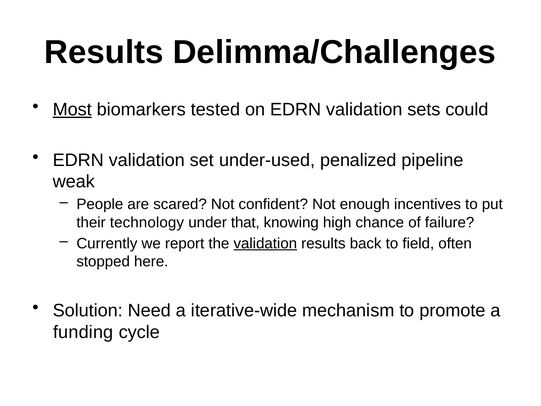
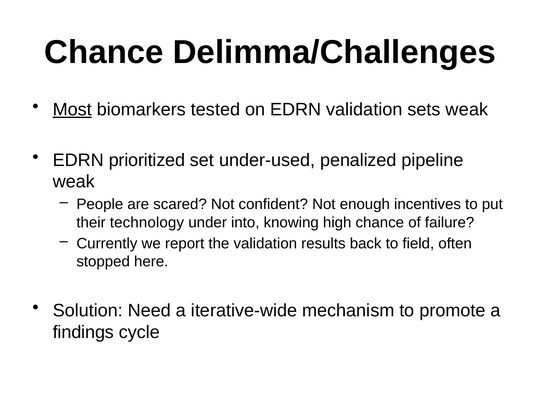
Results: Results -> Chance (104, 52)
sets could: could -> weak (467, 109)
validation: validation -> prioritized (147, 160)
that: that -> into (245, 222)
validation underline: present -> none (265, 243)
funding: funding -> findings (83, 332)
